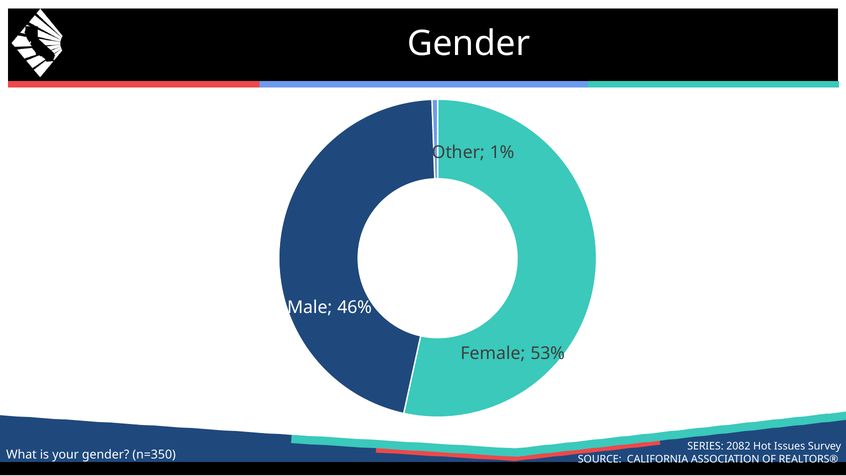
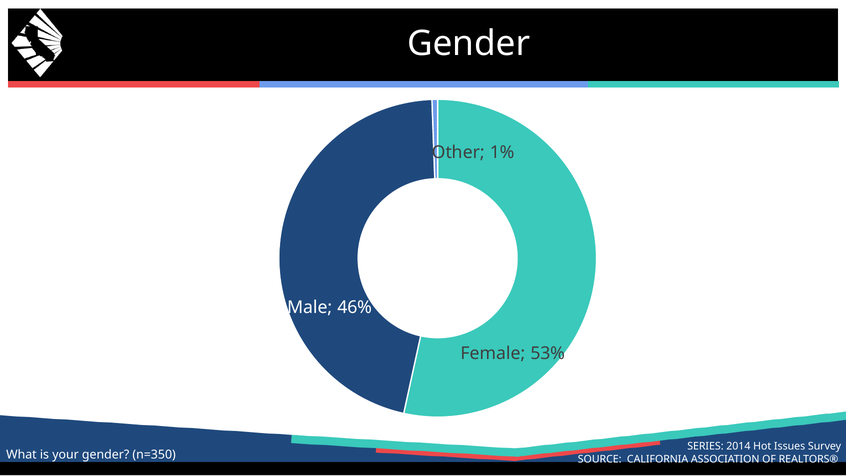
2082: 2082 -> 2014 (738, 446)
